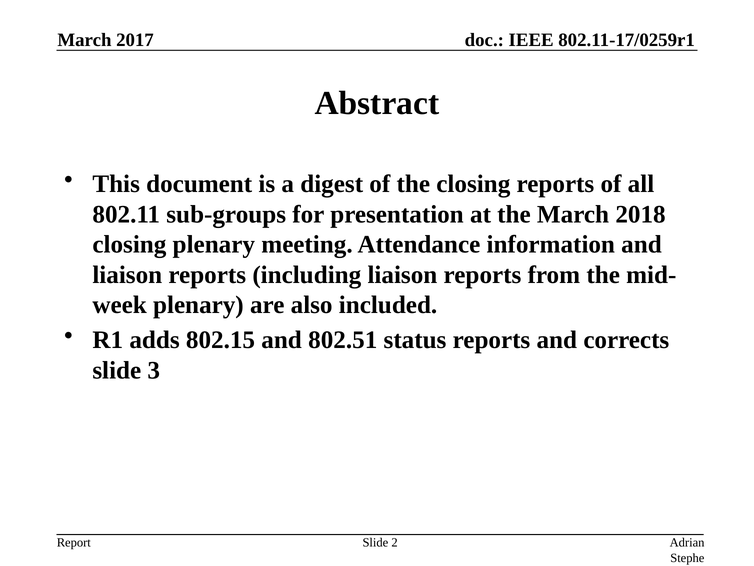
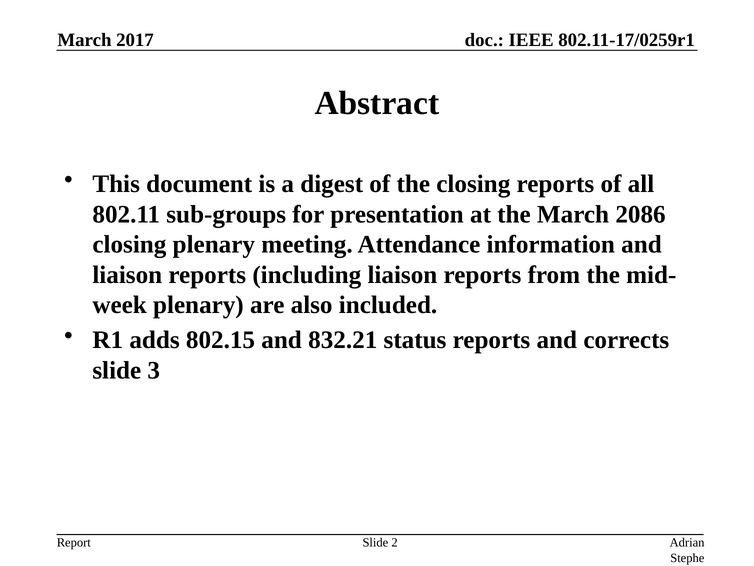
2018: 2018 -> 2086 (641, 214)
802.51: 802.51 -> 832.21 (343, 340)
